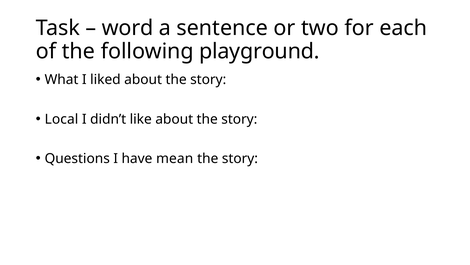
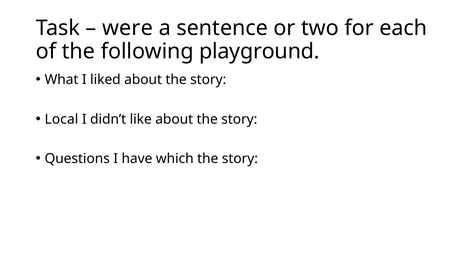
word: word -> were (127, 28)
mean: mean -> which (175, 158)
